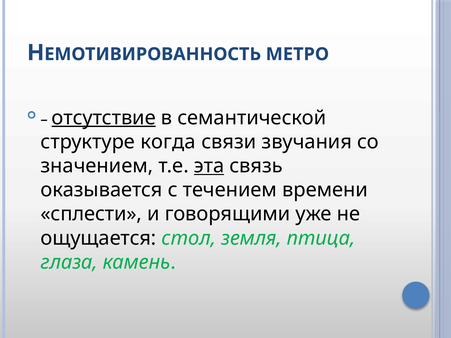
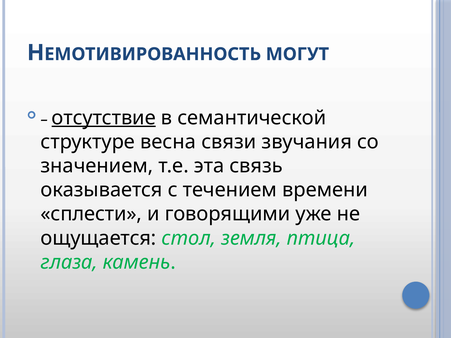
МЕТРО: МЕТРО -> МОГУТ (297, 54)
когда: когда -> весна (168, 142)
эта underline: present -> none (209, 166)
